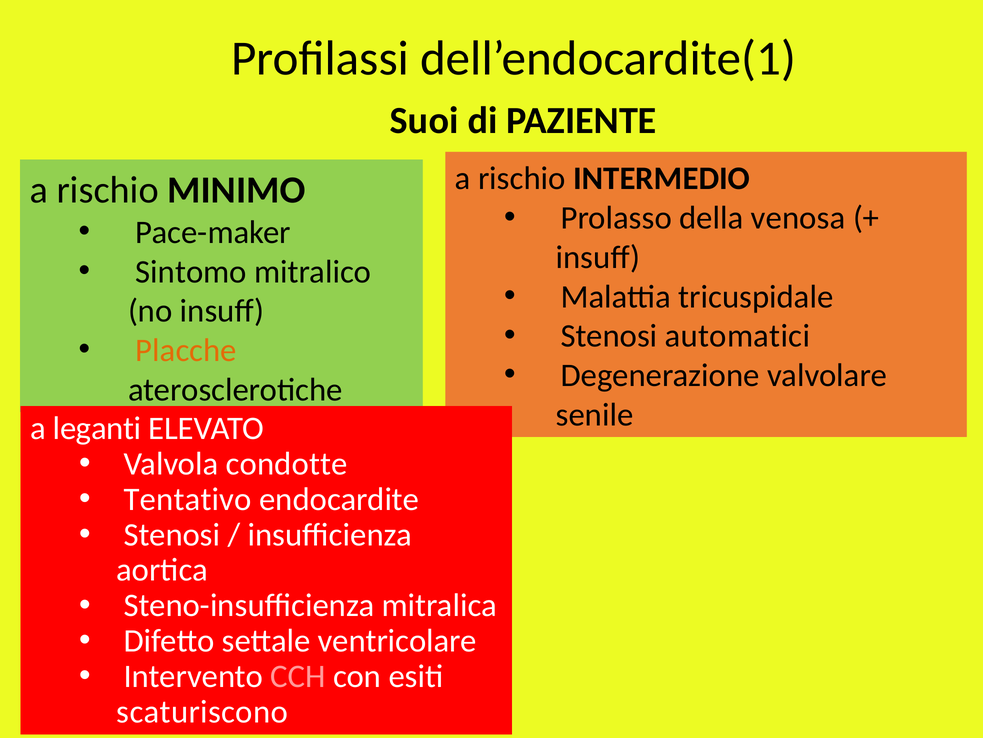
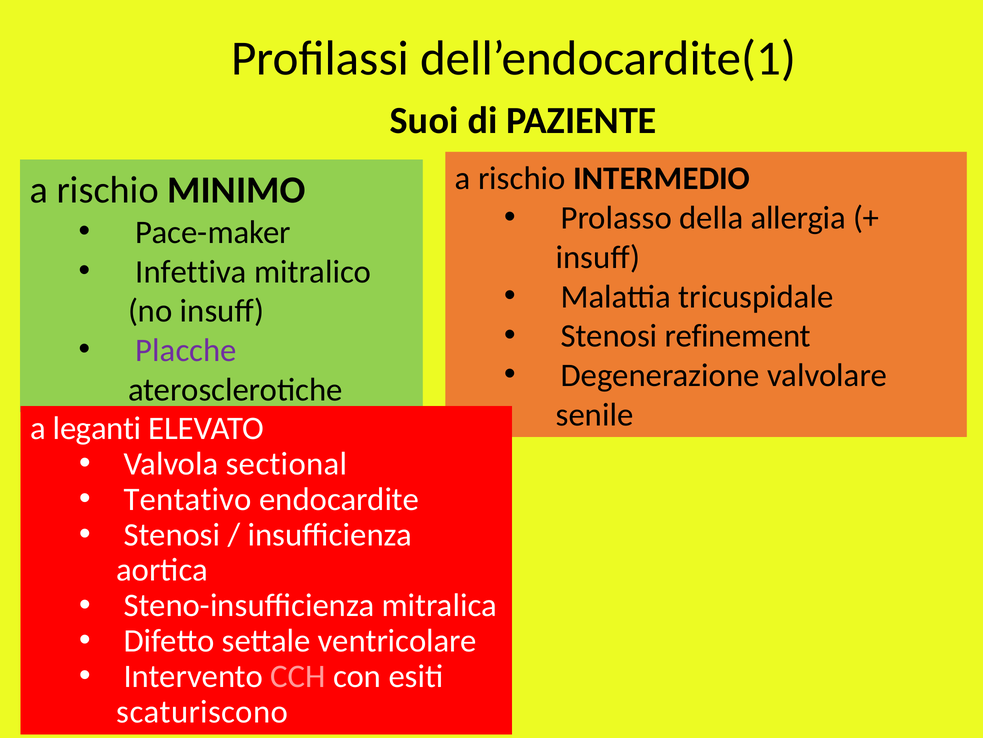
venosa: venosa -> allergia (798, 218)
Sintomo: Sintomo -> Infettiva (191, 271)
automatici: automatici -> refinement (738, 336)
Placche colour: orange -> purple (186, 350)
condotte: condotte -> sectional (287, 463)
